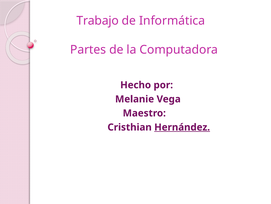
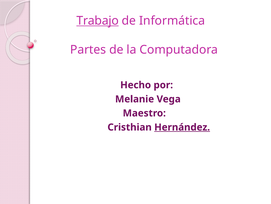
Trabajo underline: none -> present (98, 21)
